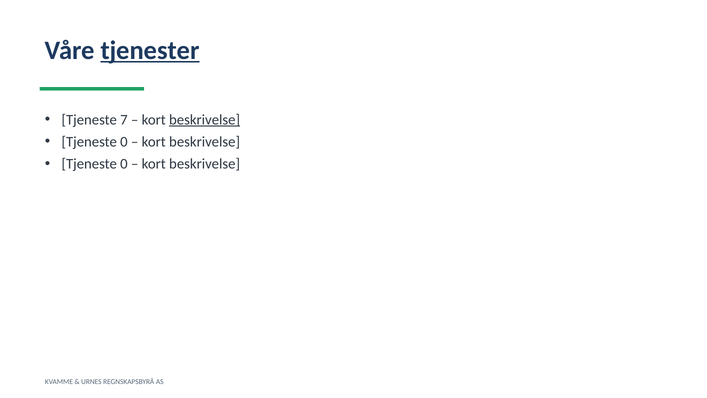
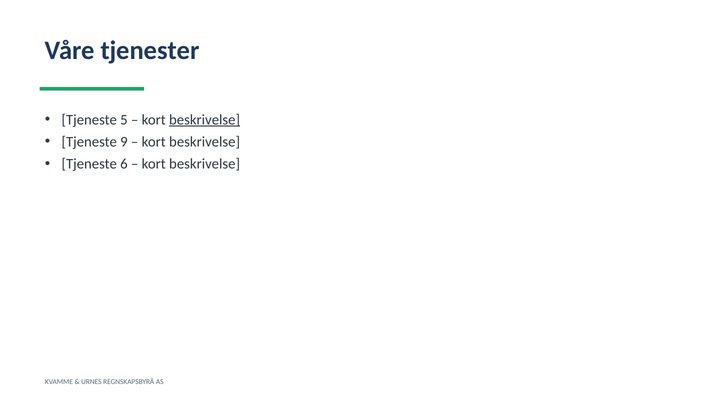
tjenester underline: present -> none (150, 50)
7: 7 -> 5 (124, 120)
0: 0 -> 9 (124, 142)
0: 0 -> 6 (124, 164)
